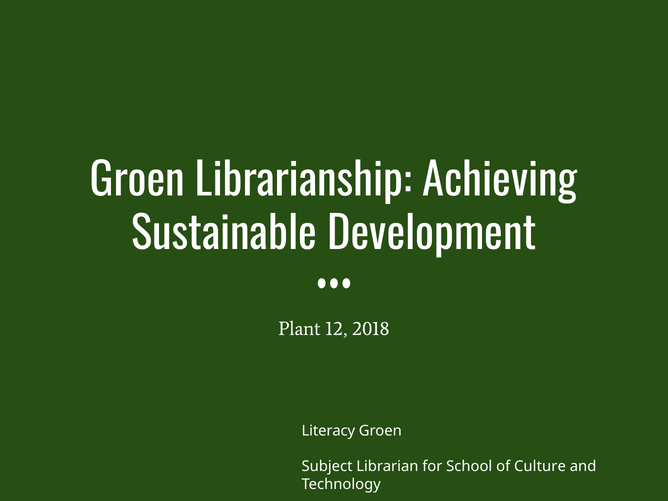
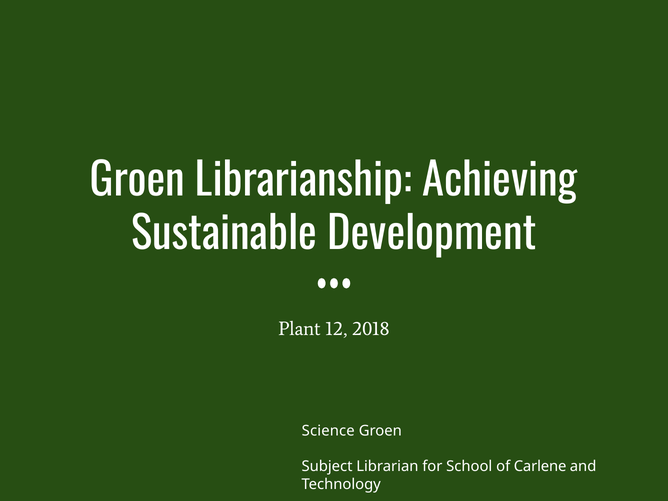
Literacy: Literacy -> Science (328, 431)
Culture: Culture -> Carlene (540, 466)
